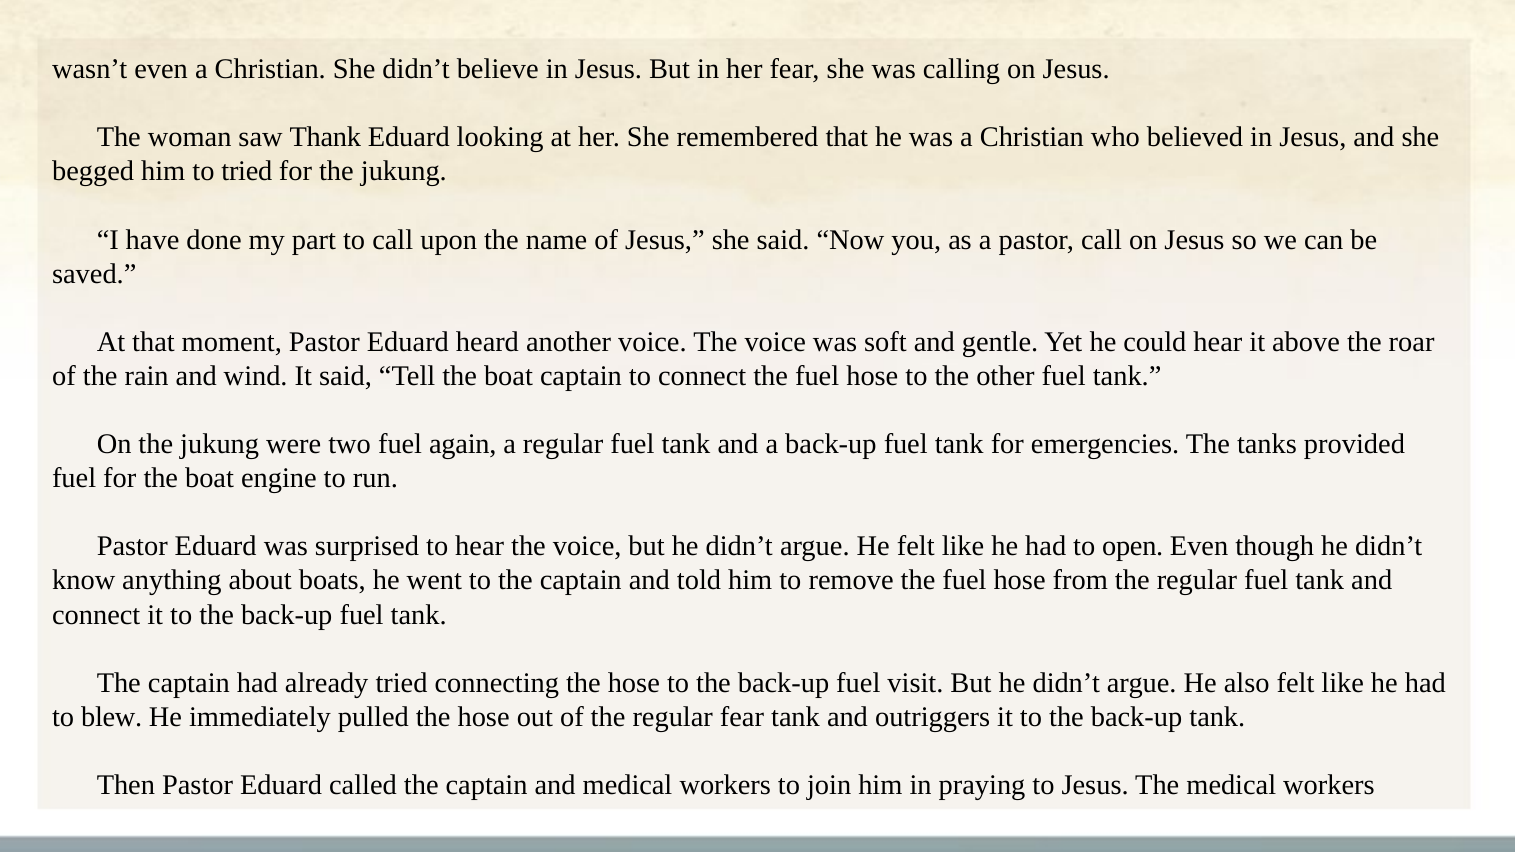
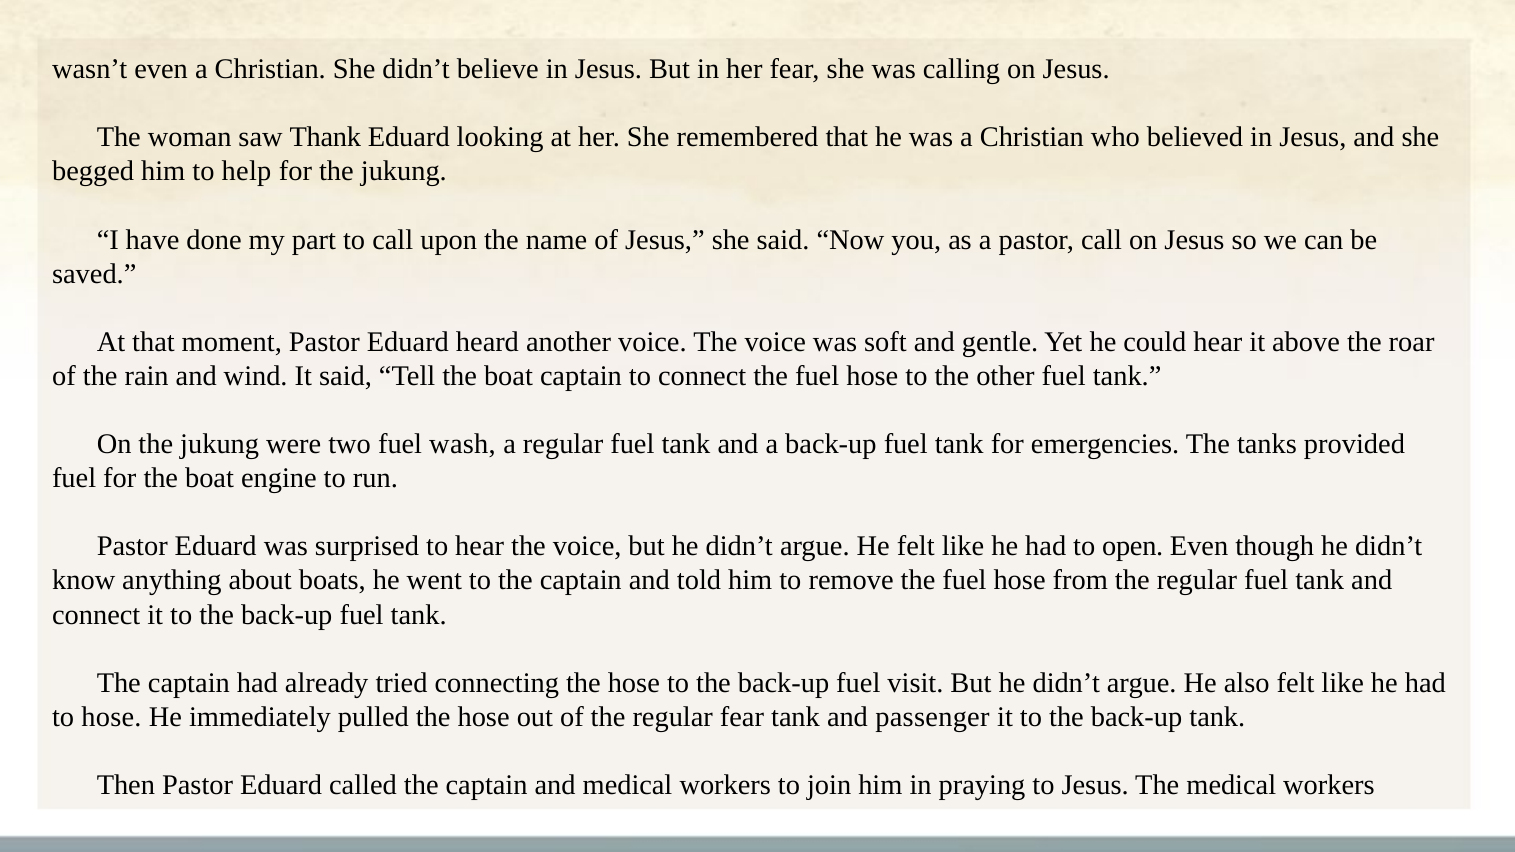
to tried: tried -> help (247, 172)
again: again -> wash (463, 444)
to blew: blew -> hose (111, 717)
outriggers: outriggers -> passenger (932, 717)
